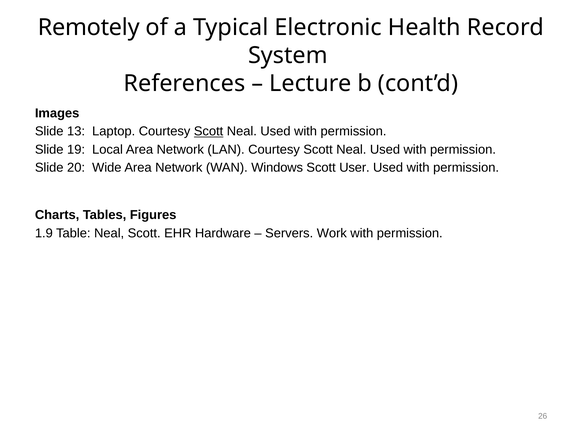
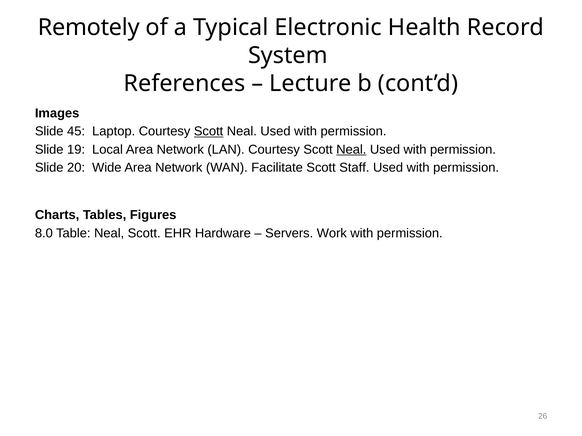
13: 13 -> 45 (76, 132)
Neal underline: none -> present (351, 150)
Windows: Windows -> Facilitate (277, 168)
User: User -> Staff (354, 168)
1.9: 1.9 -> 8.0 (44, 233)
